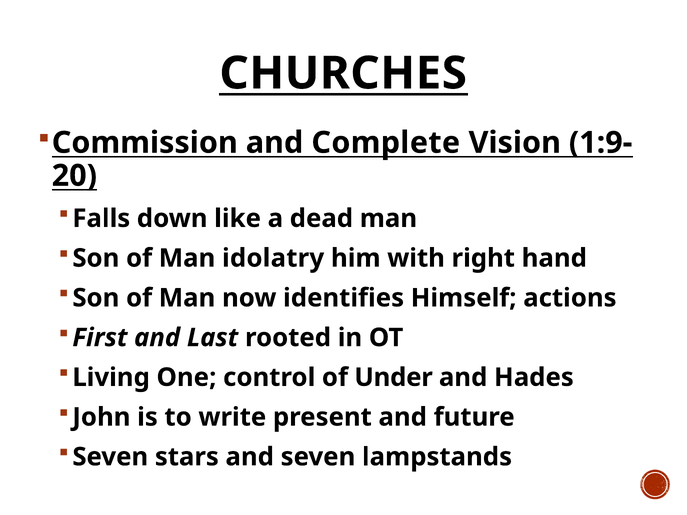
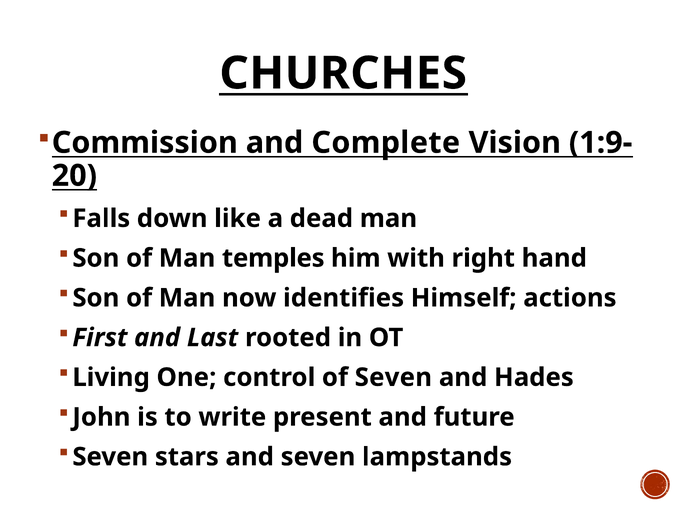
idolatry: idolatry -> temples (273, 258)
of Under: Under -> Seven (393, 378)
